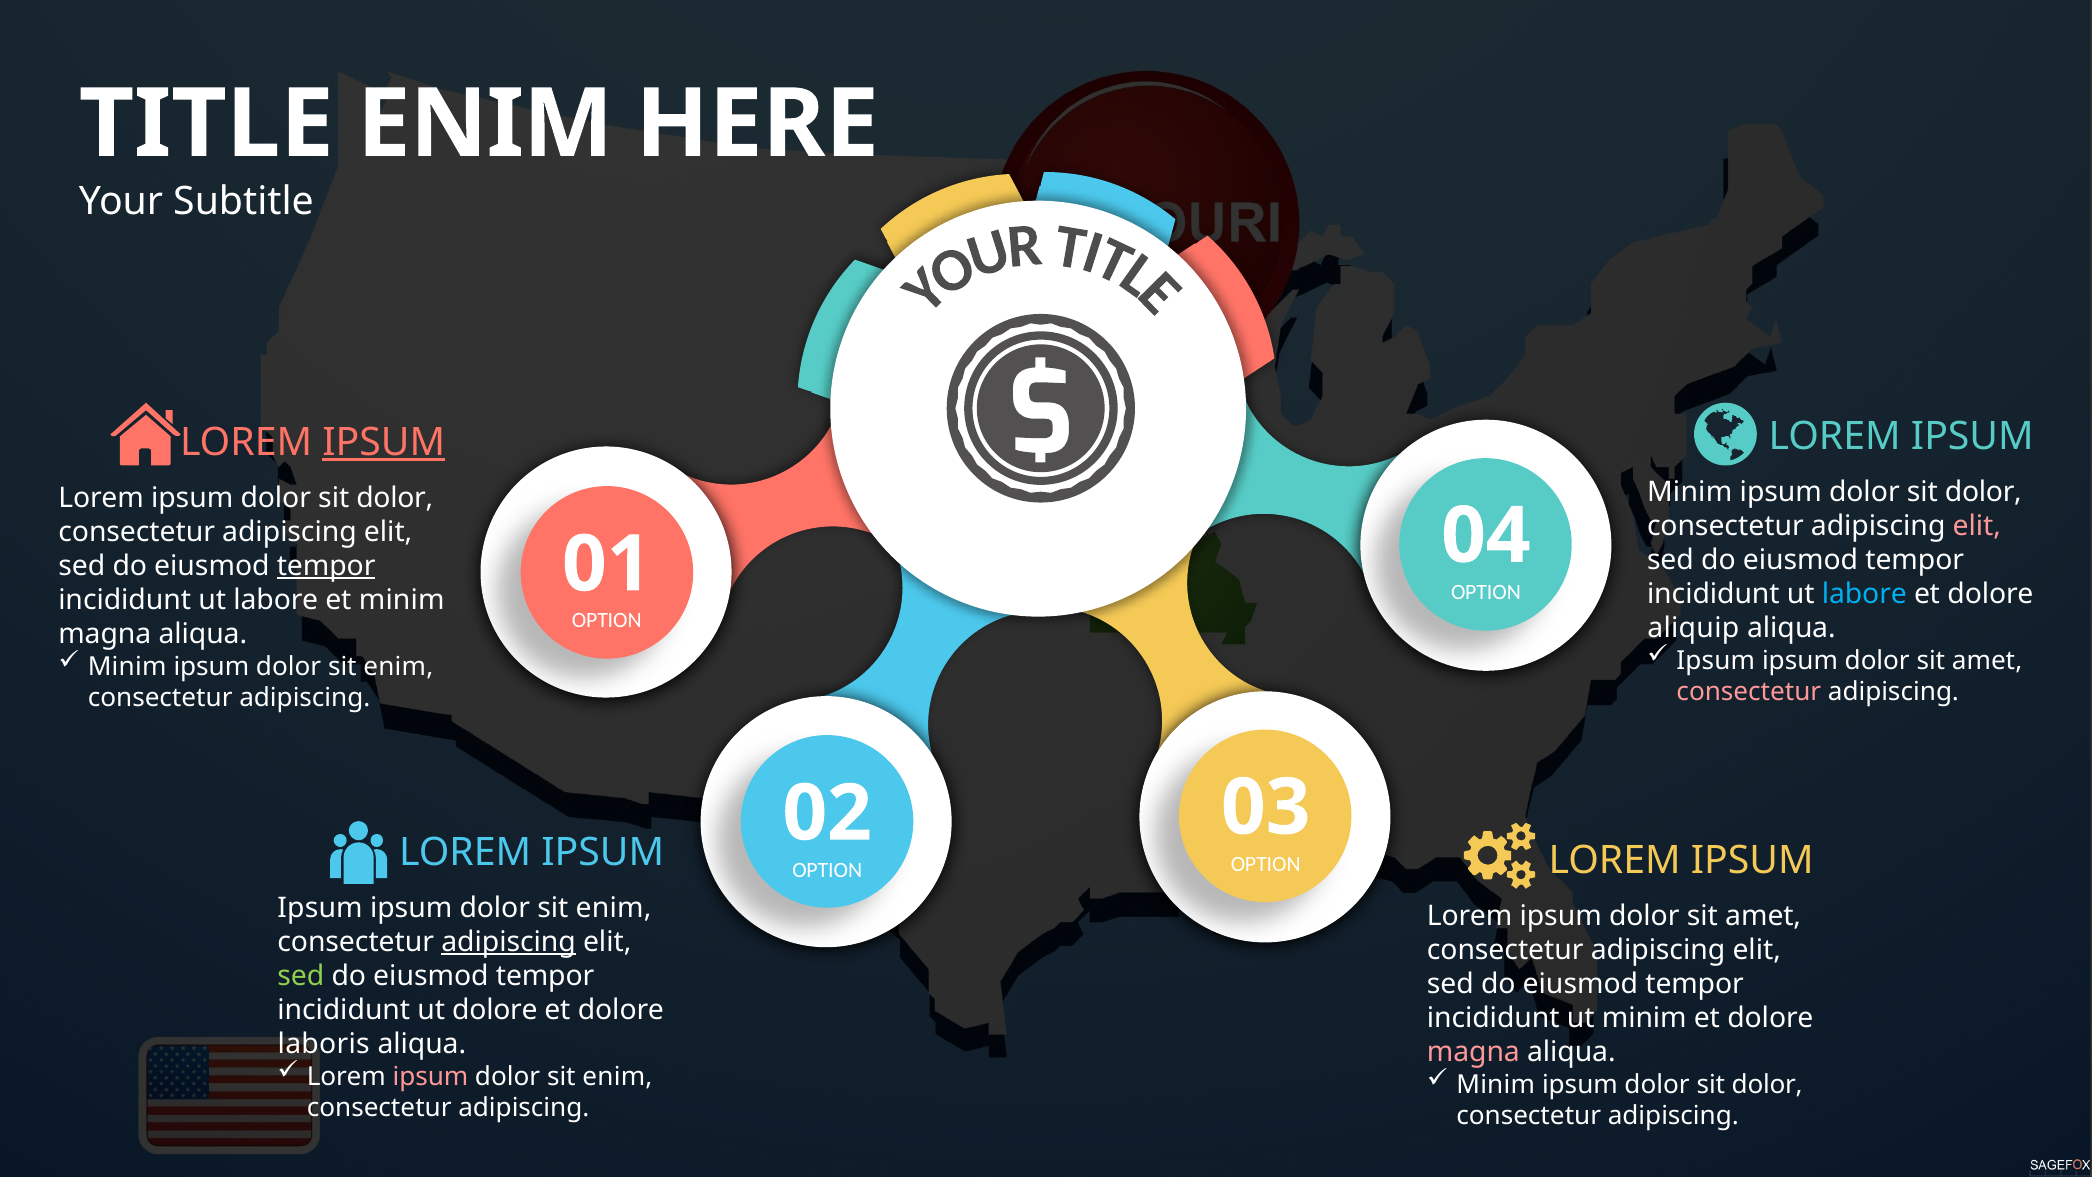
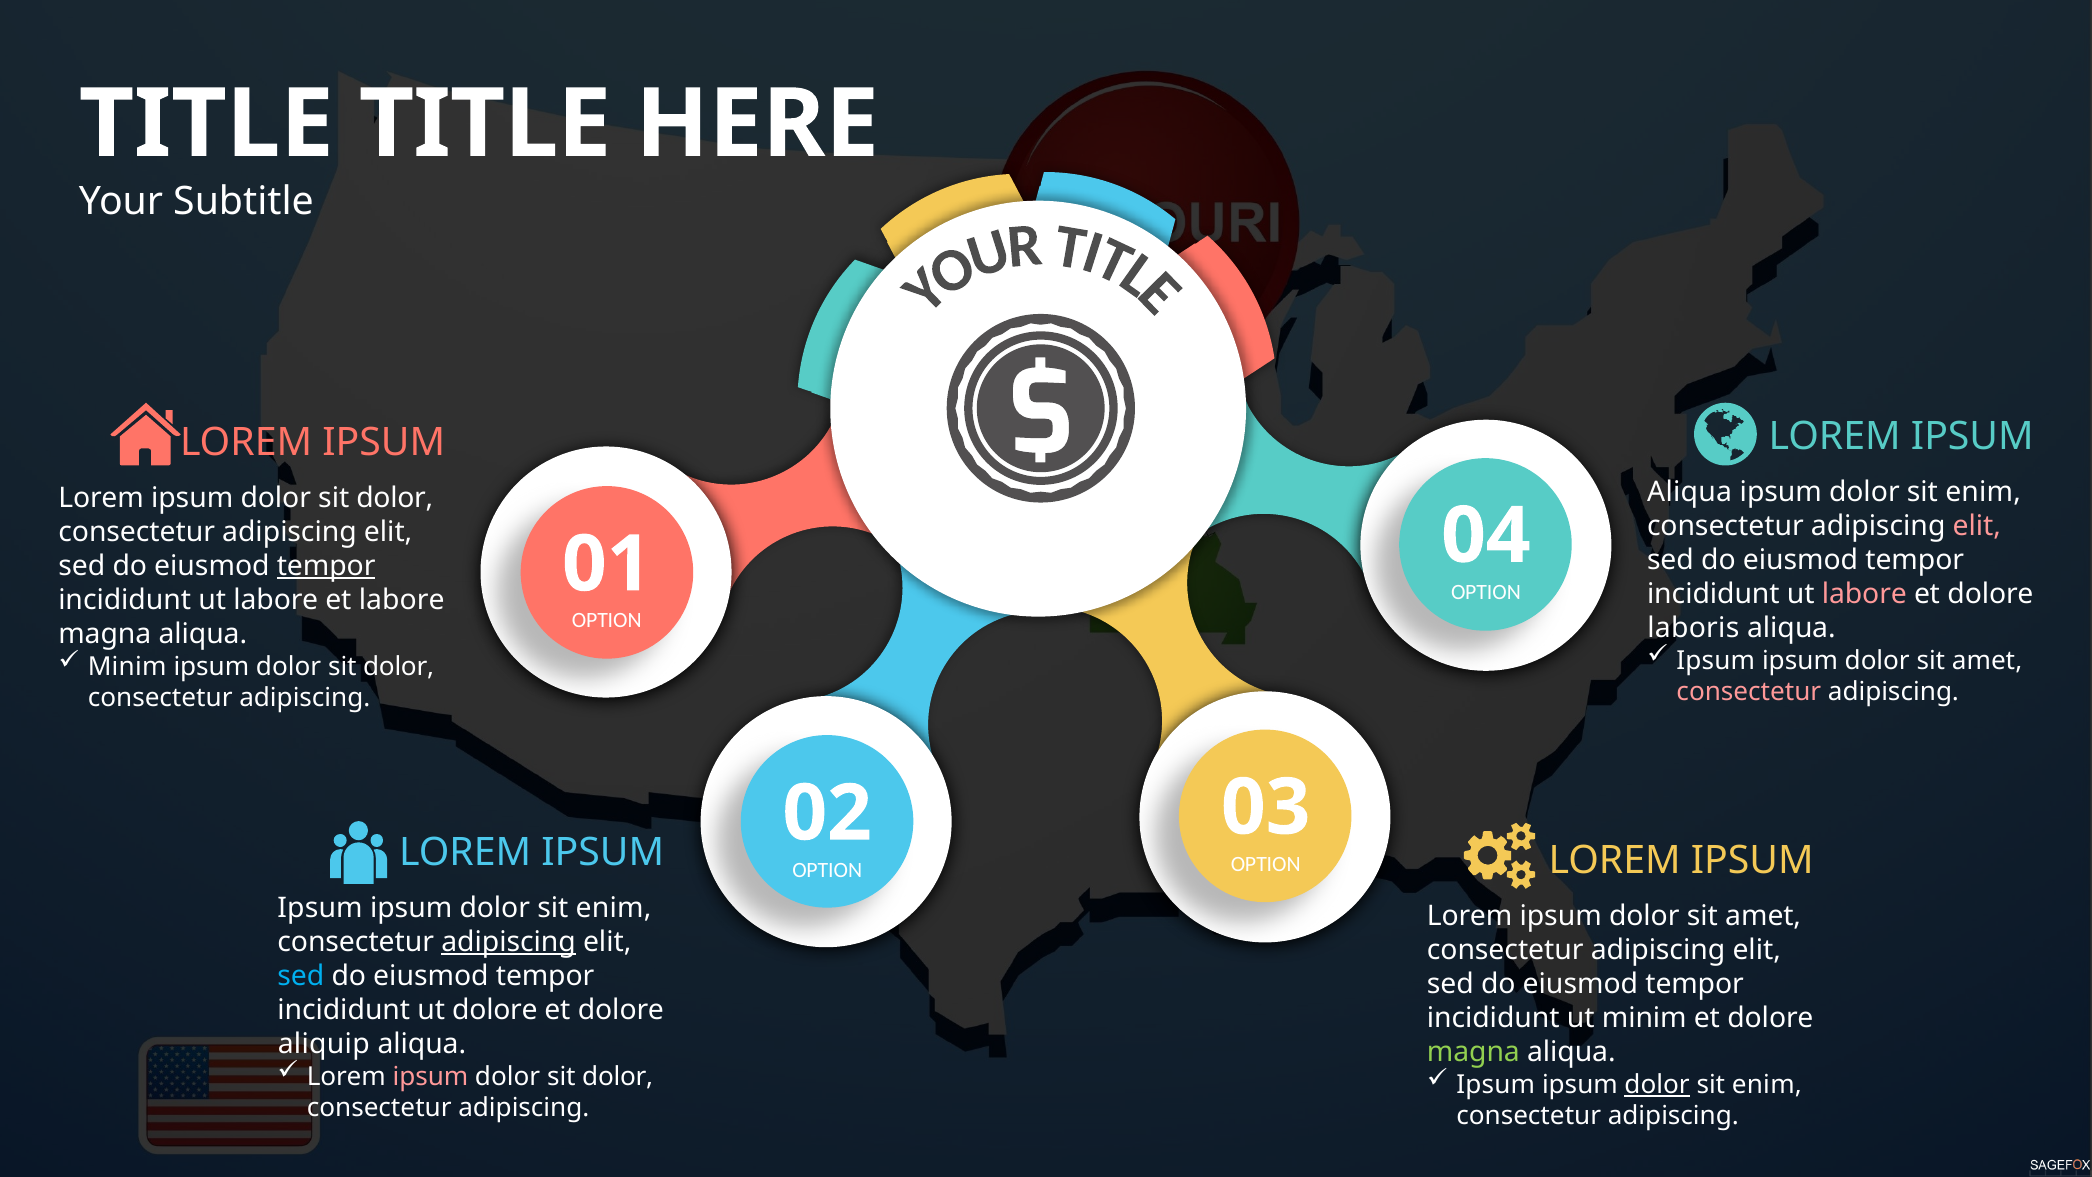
ENIM: ENIM -> TITLE (485, 124)
IPSUM underline: present -> none (384, 443)
Minim: Minim -> Aliqua (1690, 492)
dolor: dolor -> enim (1983, 492)
labore colour: light blue -> pink (1864, 594)
et minim: minim -> labore (402, 600)
aliquip: aliquip -> laboris (1693, 628)
enim: enim -> dolor (399, 666)
sed colour: light green -> light blue (301, 976)
laboris: laboris -> aliquip (324, 1044)
magna colour: pink -> light green (1473, 1052)
enim: enim -> dolor (618, 1076)
Minim: Minim -> Ipsum (1496, 1084)
dolor underline: none -> present (1657, 1084)
dolor: dolor -> enim (1767, 1084)
